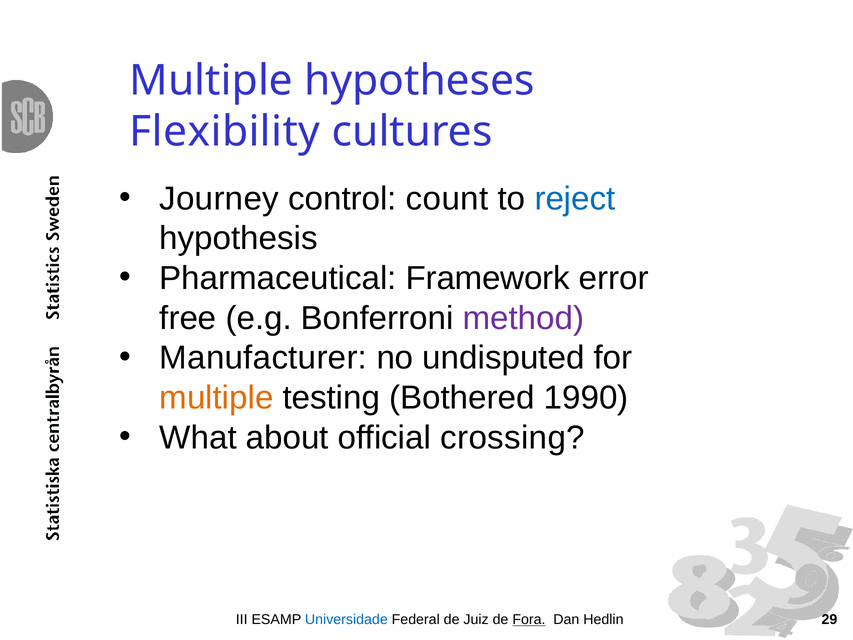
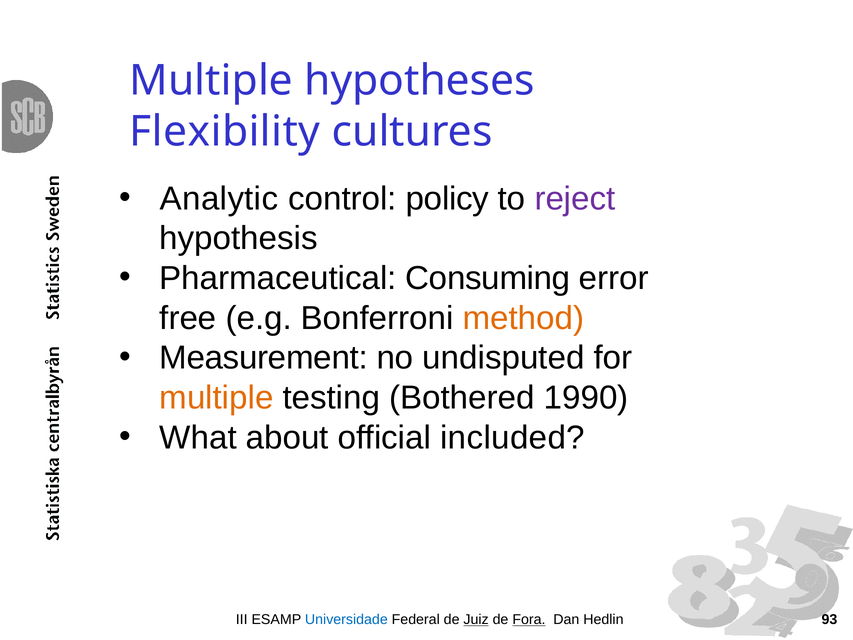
Journey: Journey -> Analytic (219, 199)
count: count -> policy (447, 199)
reject colour: blue -> purple (575, 199)
Framework: Framework -> Consuming (488, 278)
method colour: purple -> orange (524, 318)
Manufacturer: Manufacturer -> Measurement (264, 358)
crossing: crossing -> included (513, 437)
Juiz underline: none -> present (476, 619)
29: 29 -> 93 (829, 619)
